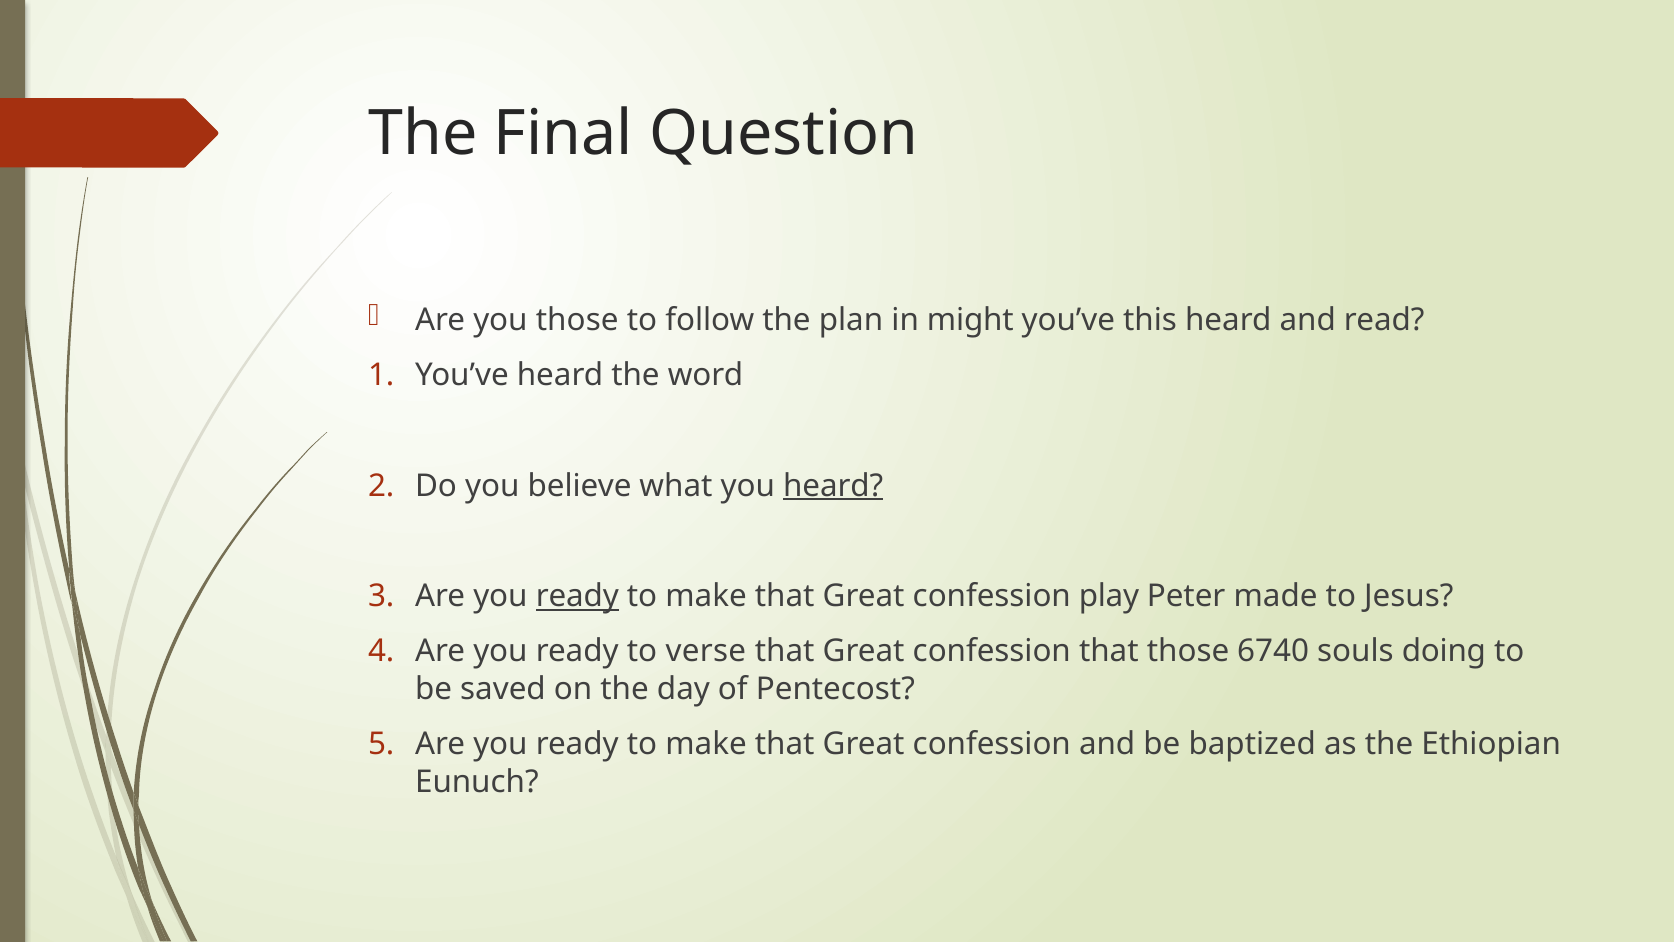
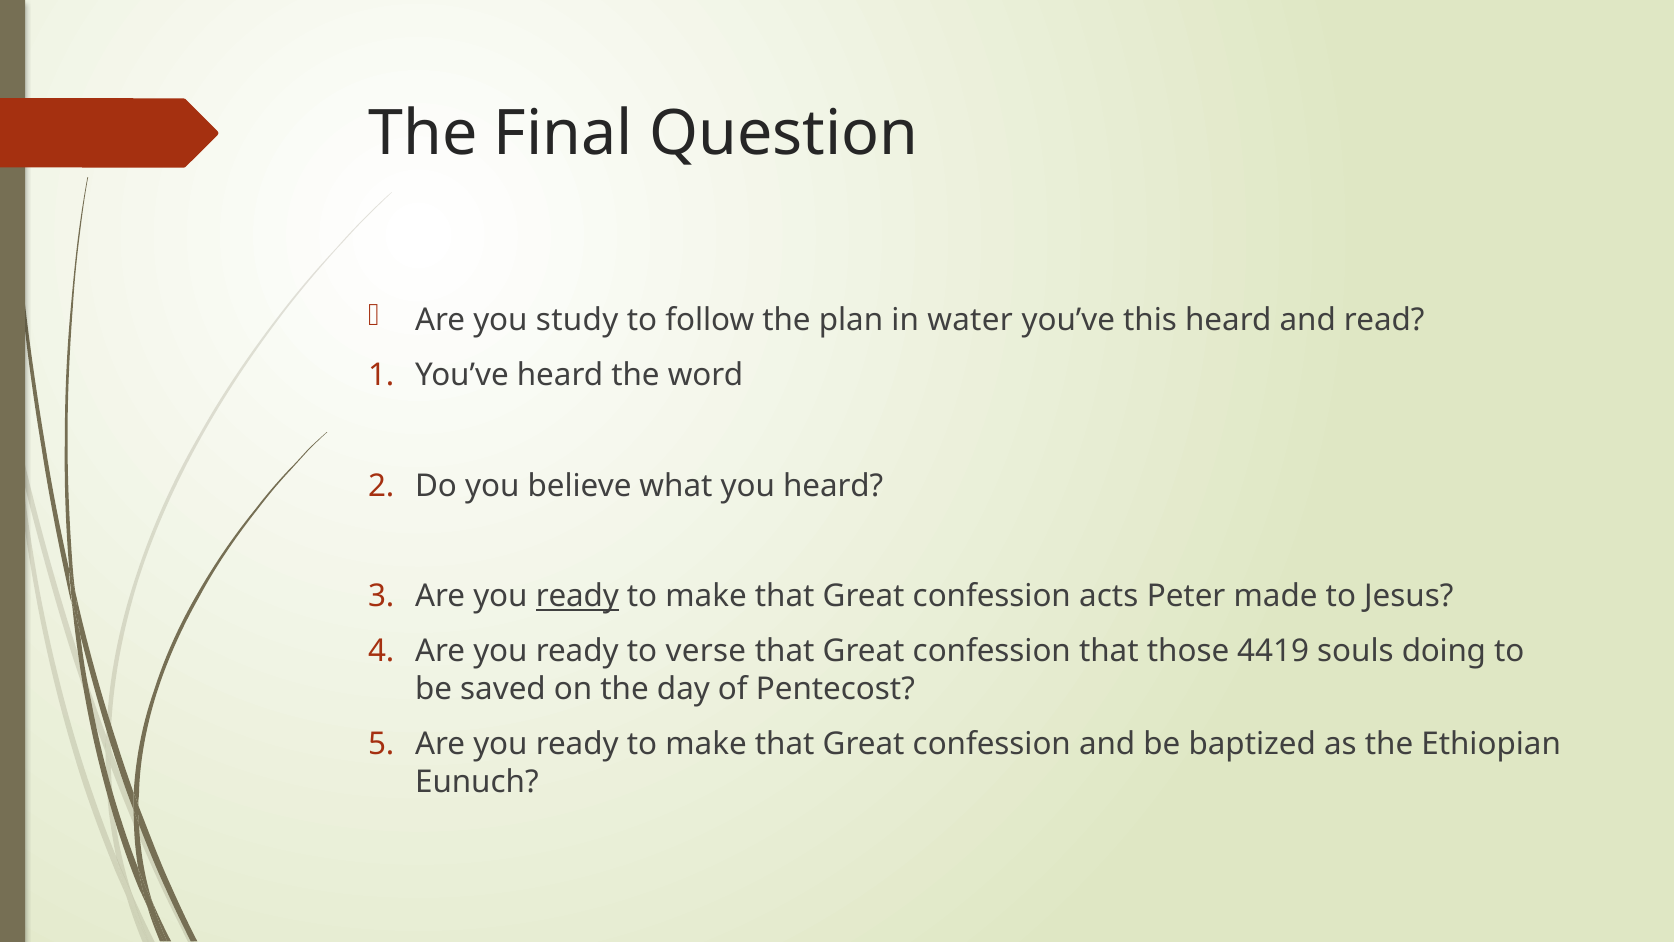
you those: those -> study (577, 320)
might: might -> water (970, 320)
heard underline: present -> none (833, 486)
play: play -> acts (1109, 596)
6740: 6740 -> 4419 (1273, 651)
